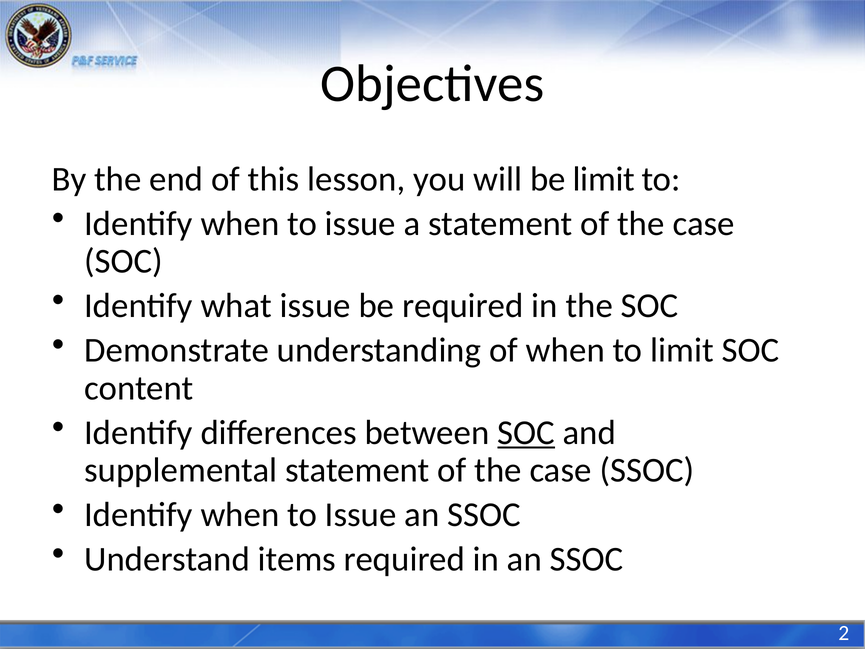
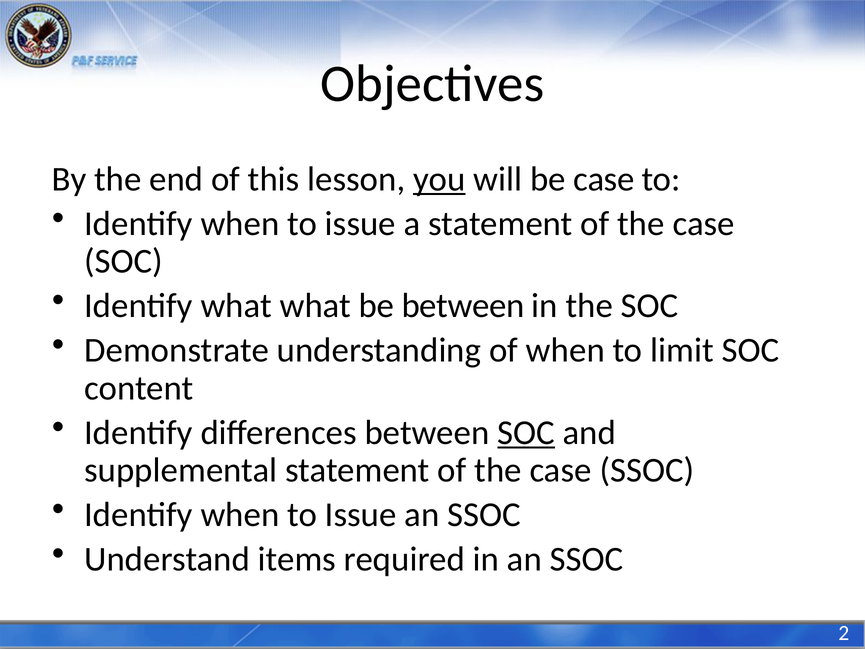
you underline: none -> present (439, 179)
be limit: limit -> case (604, 179)
what issue: issue -> what (315, 306)
be required: required -> between (463, 306)
